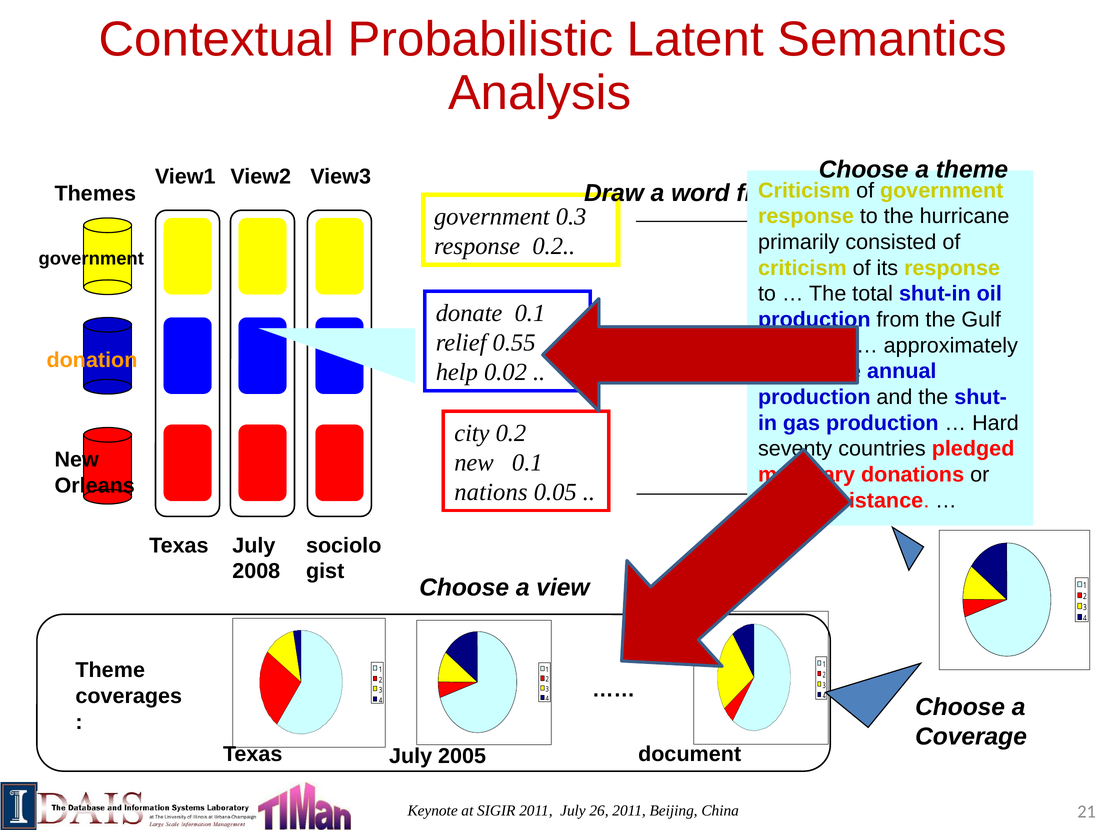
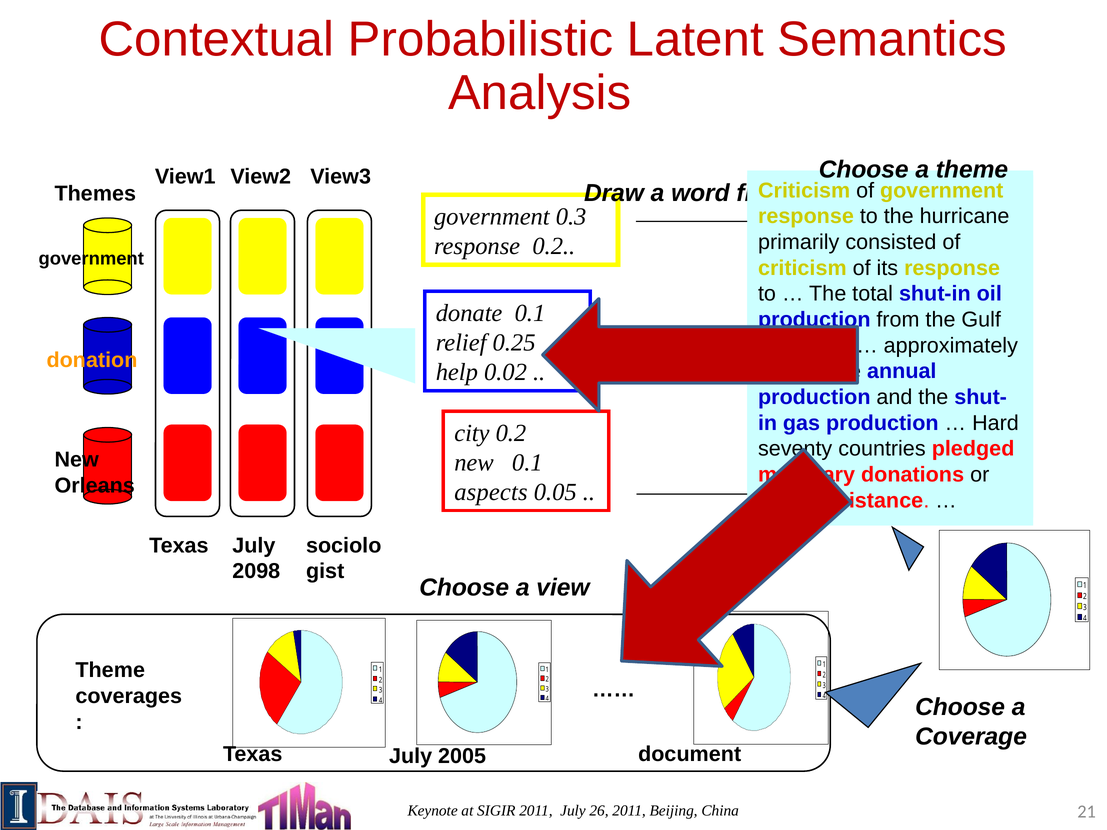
0.55: 0.55 -> 0.25 (514, 343)
nations: nations -> aspects (491, 492)
2008: 2008 -> 2098 (256, 571)
